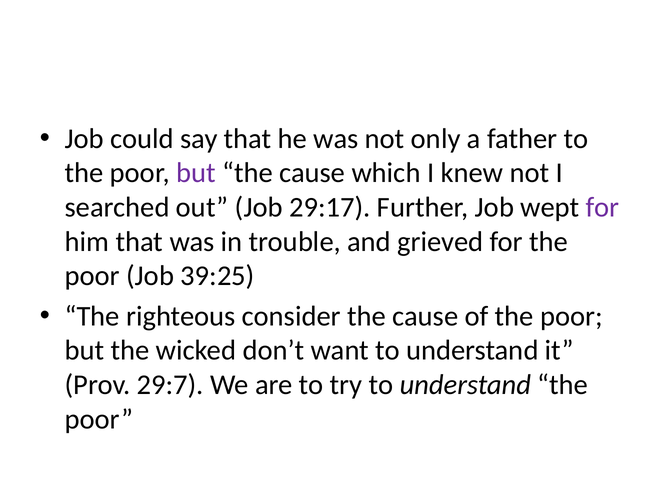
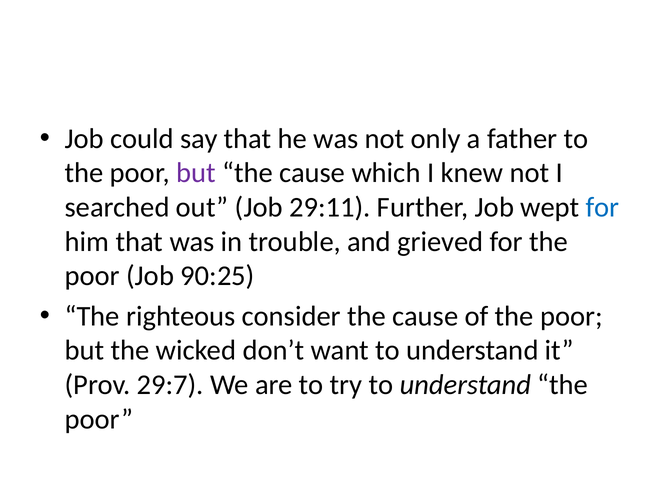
29:17: 29:17 -> 29:11 (330, 207)
for colour: purple -> blue (602, 207)
39:25: 39:25 -> 90:25 (218, 276)
